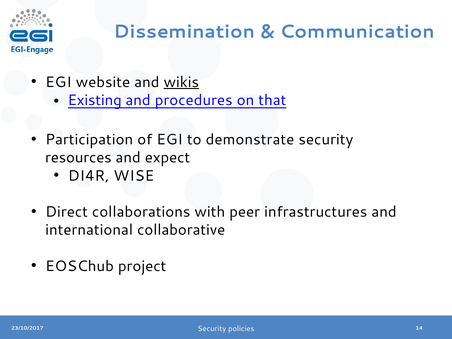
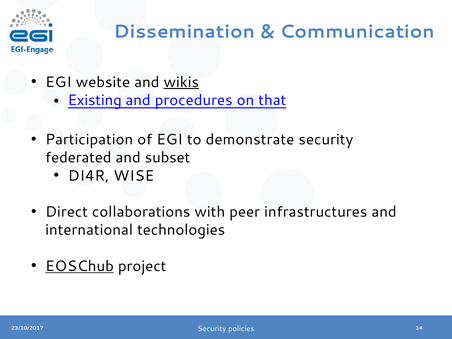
resources: resources -> federated (78, 158)
expect: expect -> subset (168, 158)
collaborative: collaborative -> technologies (181, 230)
EOSChub underline: none -> present (80, 266)
